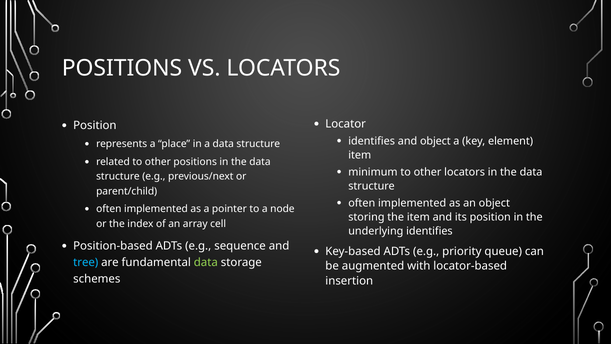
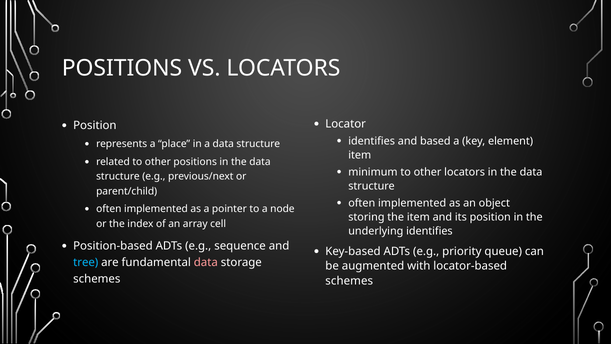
and object: object -> based (435, 141)
data colour: light green -> pink (206, 262)
insertion: insertion -> schemes (349, 281)
